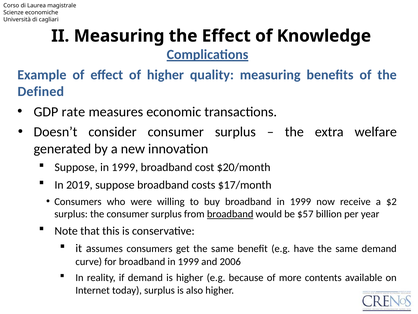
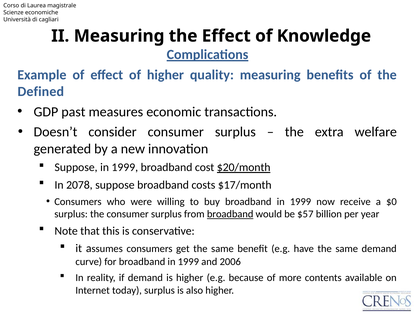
rate: rate -> past (73, 112)
$20/month underline: none -> present (244, 167)
2019: 2019 -> 2078 (79, 185)
$2: $2 -> $0 (391, 201)
